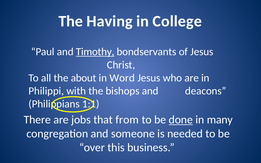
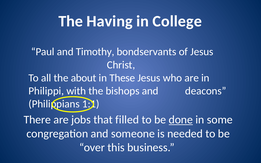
Timothy underline: present -> none (95, 52)
Word: Word -> These (122, 78)
from: from -> filled (127, 120)
many: many -> some (220, 120)
